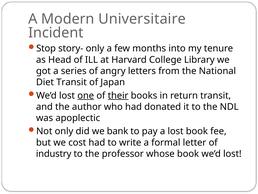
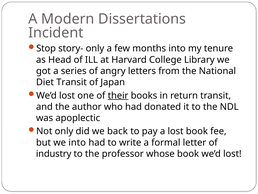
Universitaire: Universitaire -> Dissertations (142, 19)
one underline: present -> none (86, 95)
bank: bank -> back (117, 131)
we cost: cost -> into (77, 142)
